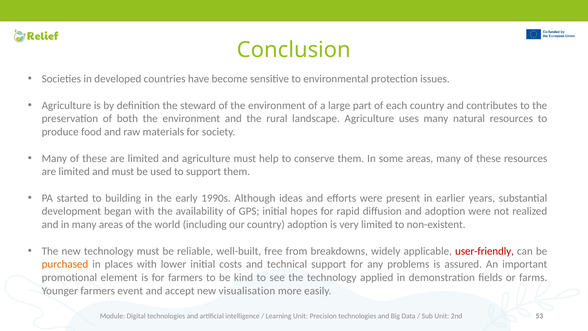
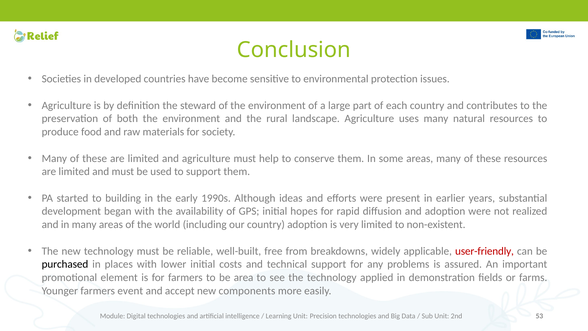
purchased colour: orange -> black (65, 264)
kind: kind -> area (244, 277)
visualisation: visualisation -> components (247, 291)
